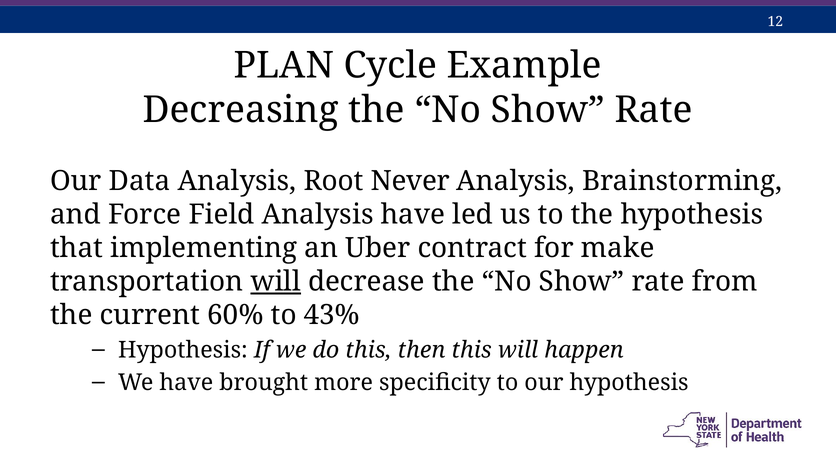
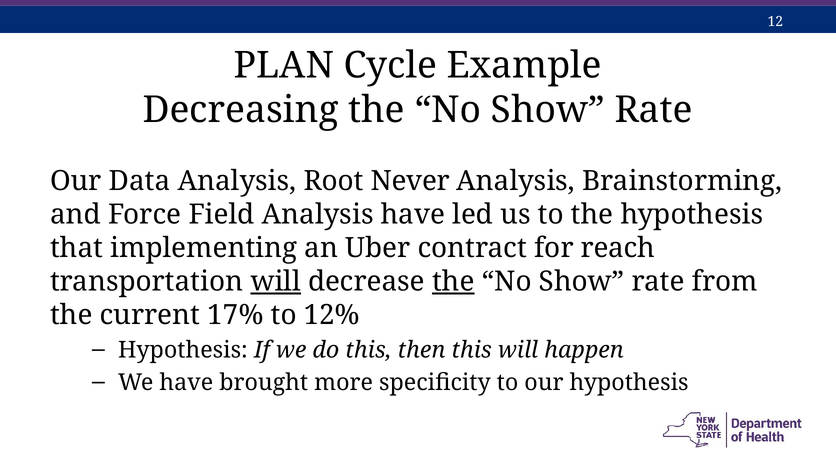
make: make -> reach (618, 248)
the underline: none -> present (453, 282)
60%: 60% -> 17% (235, 315)
43%: 43% -> 12% (332, 315)
